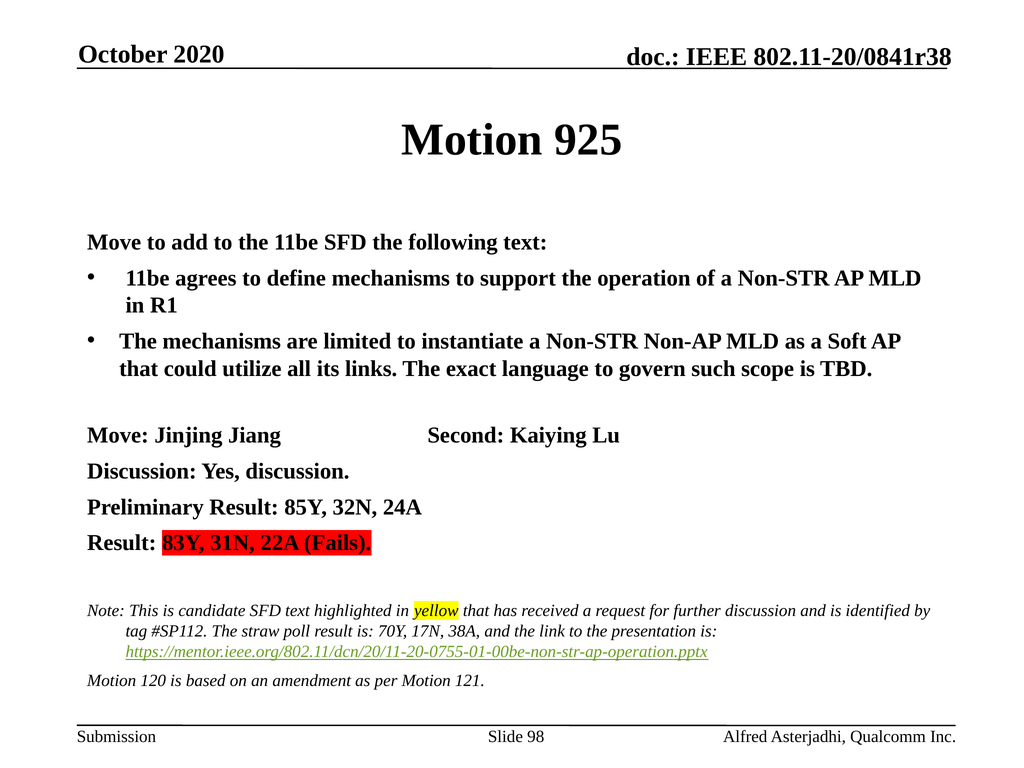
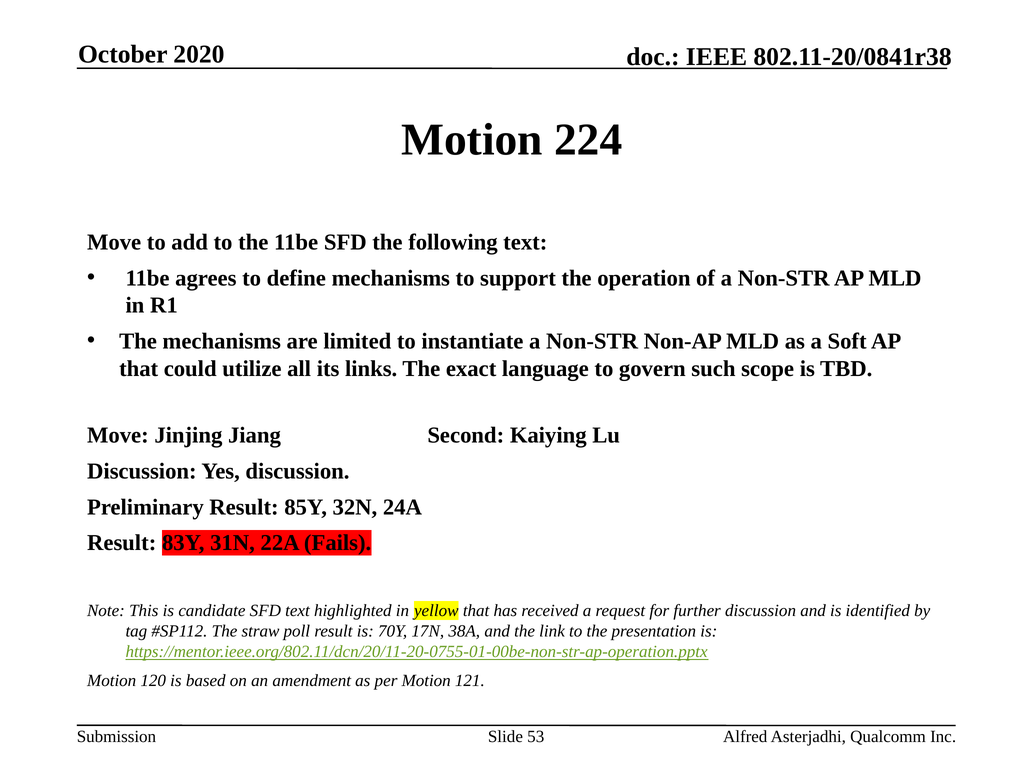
925: 925 -> 224 (588, 140)
98: 98 -> 53 (536, 737)
